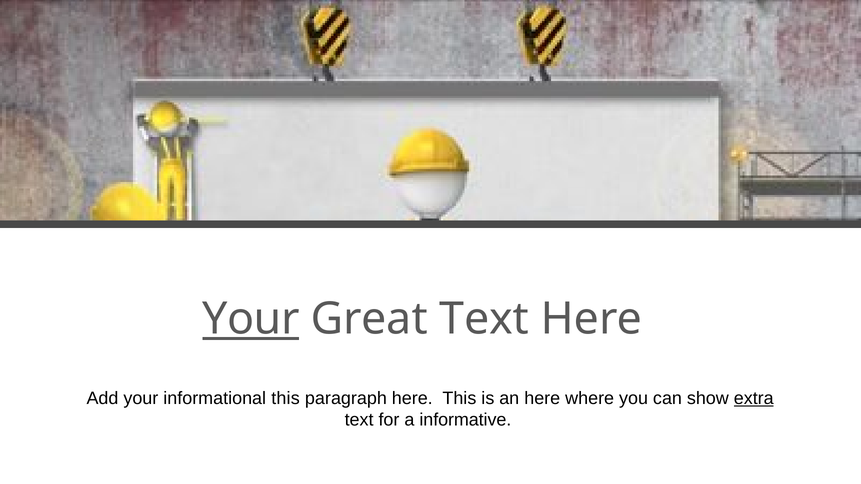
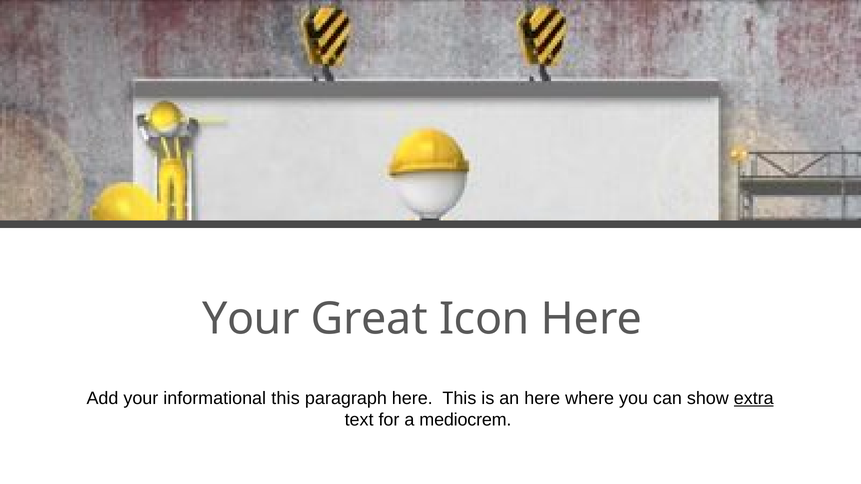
Your underline: present -> none (251, 319)
Great Text: Text -> Icon (484, 319)
informative: informative -> mediocrem (465, 420)
